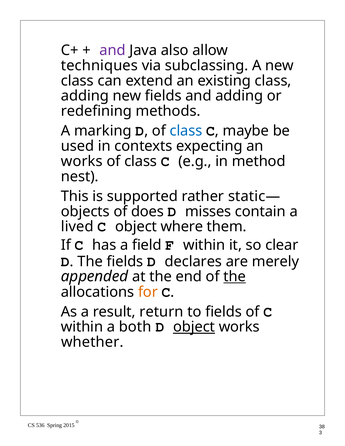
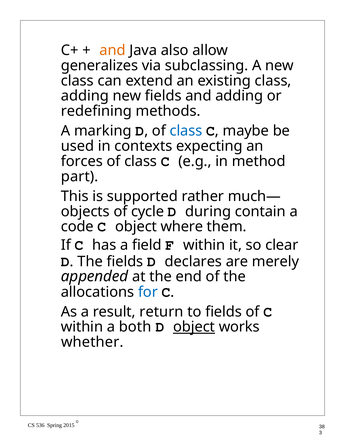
and colour: purple -> orange (113, 50)
techniques: techniques -> generalizes (100, 66)
works: works -> forces (82, 161)
nest: nest -> part (80, 177)
static—: static— -> much— (254, 196)
does: does -> cycle (148, 212)
misses: misses -> during (208, 212)
lived: lived -> code (77, 227)
the underline: present -> none (235, 277)
for colour: orange -> blue (148, 292)
